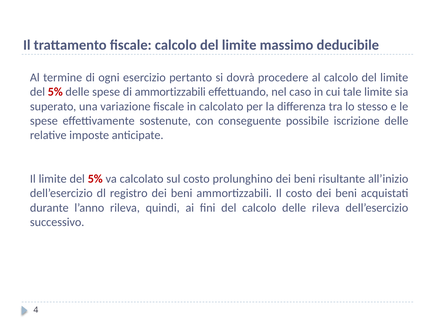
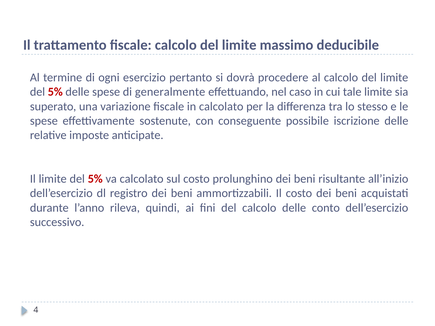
di ammortizzabili: ammortizzabili -> generalmente (170, 92)
delle rileva: rileva -> conto (326, 208)
